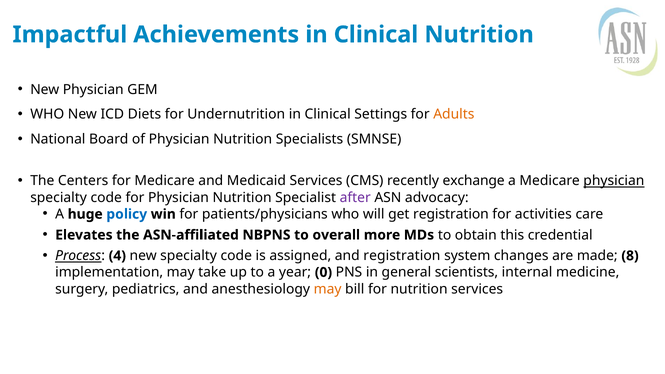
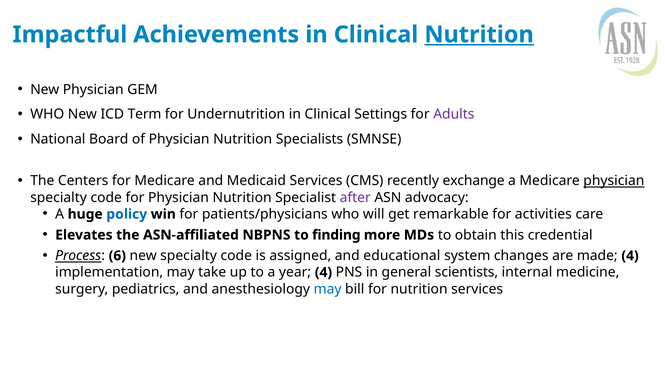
Nutrition underline: none -> present (479, 35)
Diets: Diets -> Term (145, 114)
Adults colour: orange -> purple (454, 114)
get registration: registration -> remarkable (451, 214)
overall: overall -> finding (336, 235)
4: 4 -> 6 (117, 256)
and registration: registration -> educational (402, 256)
made 8: 8 -> 4 (630, 256)
year 0: 0 -> 4 (323, 272)
may colour: orange -> blue (328, 289)
